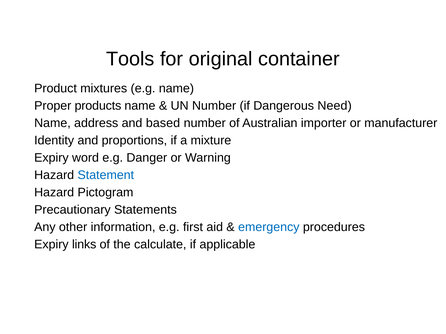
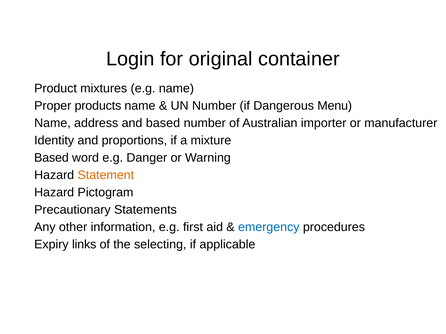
Tools: Tools -> Login (130, 59)
Need: Need -> Menu (335, 106)
Expiry: Expiry -> Based (51, 158)
Statement colour: blue -> orange (106, 175)
calculate: calculate -> selecting (160, 245)
